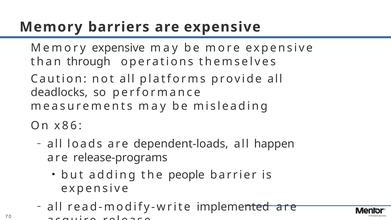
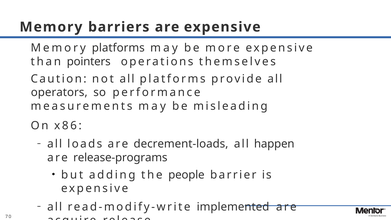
Memory expensive: expensive -> platforms (118, 48)
through: through -> pointers (89, 62)
deadlocks: deadlocks -> operators (59, 92)
dependent-loads: dependent-loads -> decrement-loads (181, 144)
